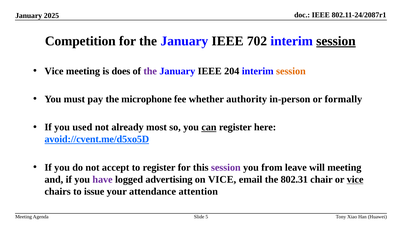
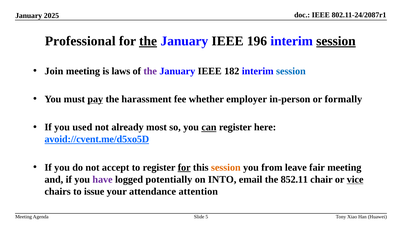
Competition: Competition -> Professional (80, 41)
the underline: none -> present (148, 41)
702: 702 -> 196 (257, 41)
Vice: Vice -> Join (54, 71)
does: does -> laws (121, 71)
204: 204 -> 182 (232, 71)
session colour: orange -> blue (291, 71)
pay underline: none -> present (95, 99)
microphone: microphone -> harassment (146, 99)
authority: authority -> employer (247, 99)
for underline: none -> present (184, 168)
session colour: purple -> orange (226, 168)
will: will -> fair (317, 168)
advertising: advertising -> potentially (169, 180)
on VICE: VICE -> INTO (222, 180)
802.31: 802.31 -> 852.11 (294, 180)
